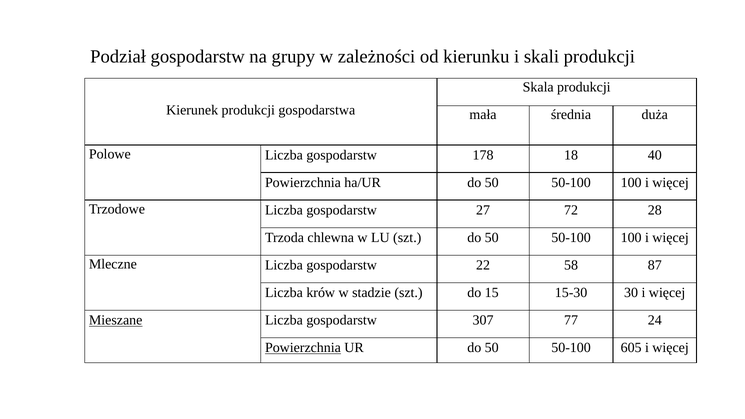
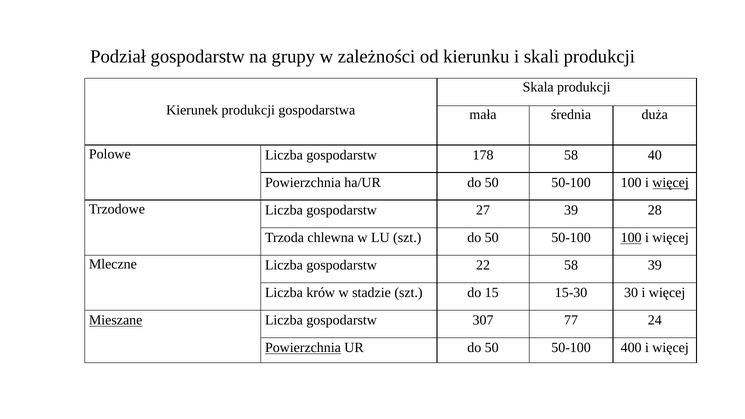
178 18: 18 -> 58 (571, 155)
więcej underline: none -> present (671, 183)
27 72: 72 -> 39 (571, 210)
100 underline: none -> present (631, 238)
58 87: 87 -> 39 (655, 265)
605: 605 -> 400 (631, 348)
